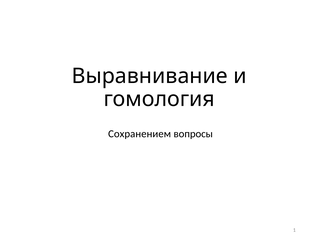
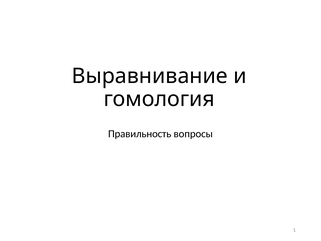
Сохранением: Сохранением -> Правильность (140, 134)
